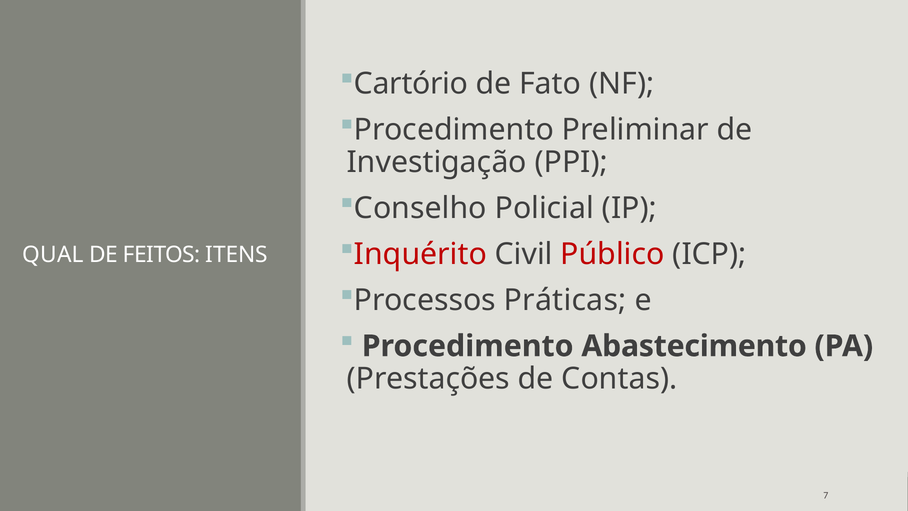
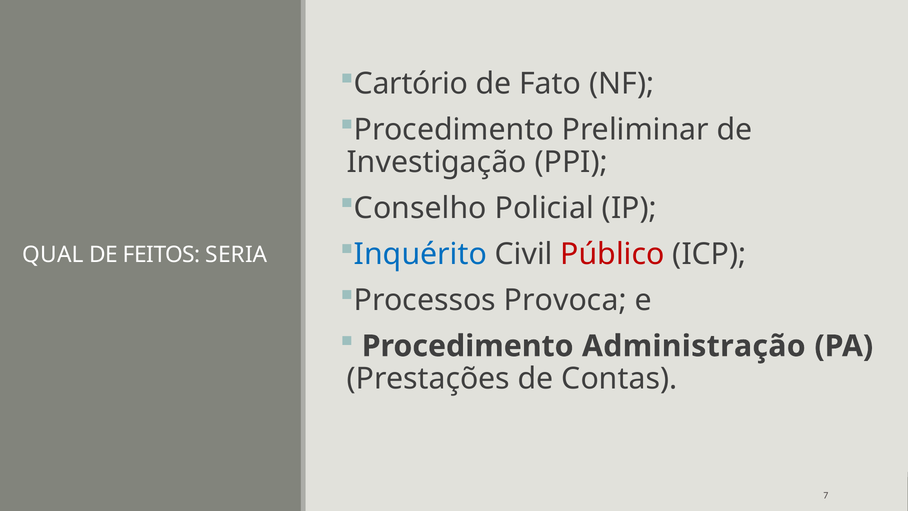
Inquérito colour: red -> blue (420, 254)
ITENS: ITENS -> SERIA (236, 255)
Práticas: Práticas -> Provoca (565, 300)
Abastecimento: Abastecimento -> Administração (694, 346)
